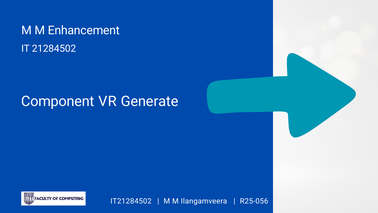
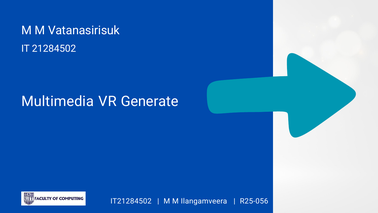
Enhancement: Enhancement -> Vatanasirisuk (84, 30)
Component: Component -> Multimedia (58, 101)
